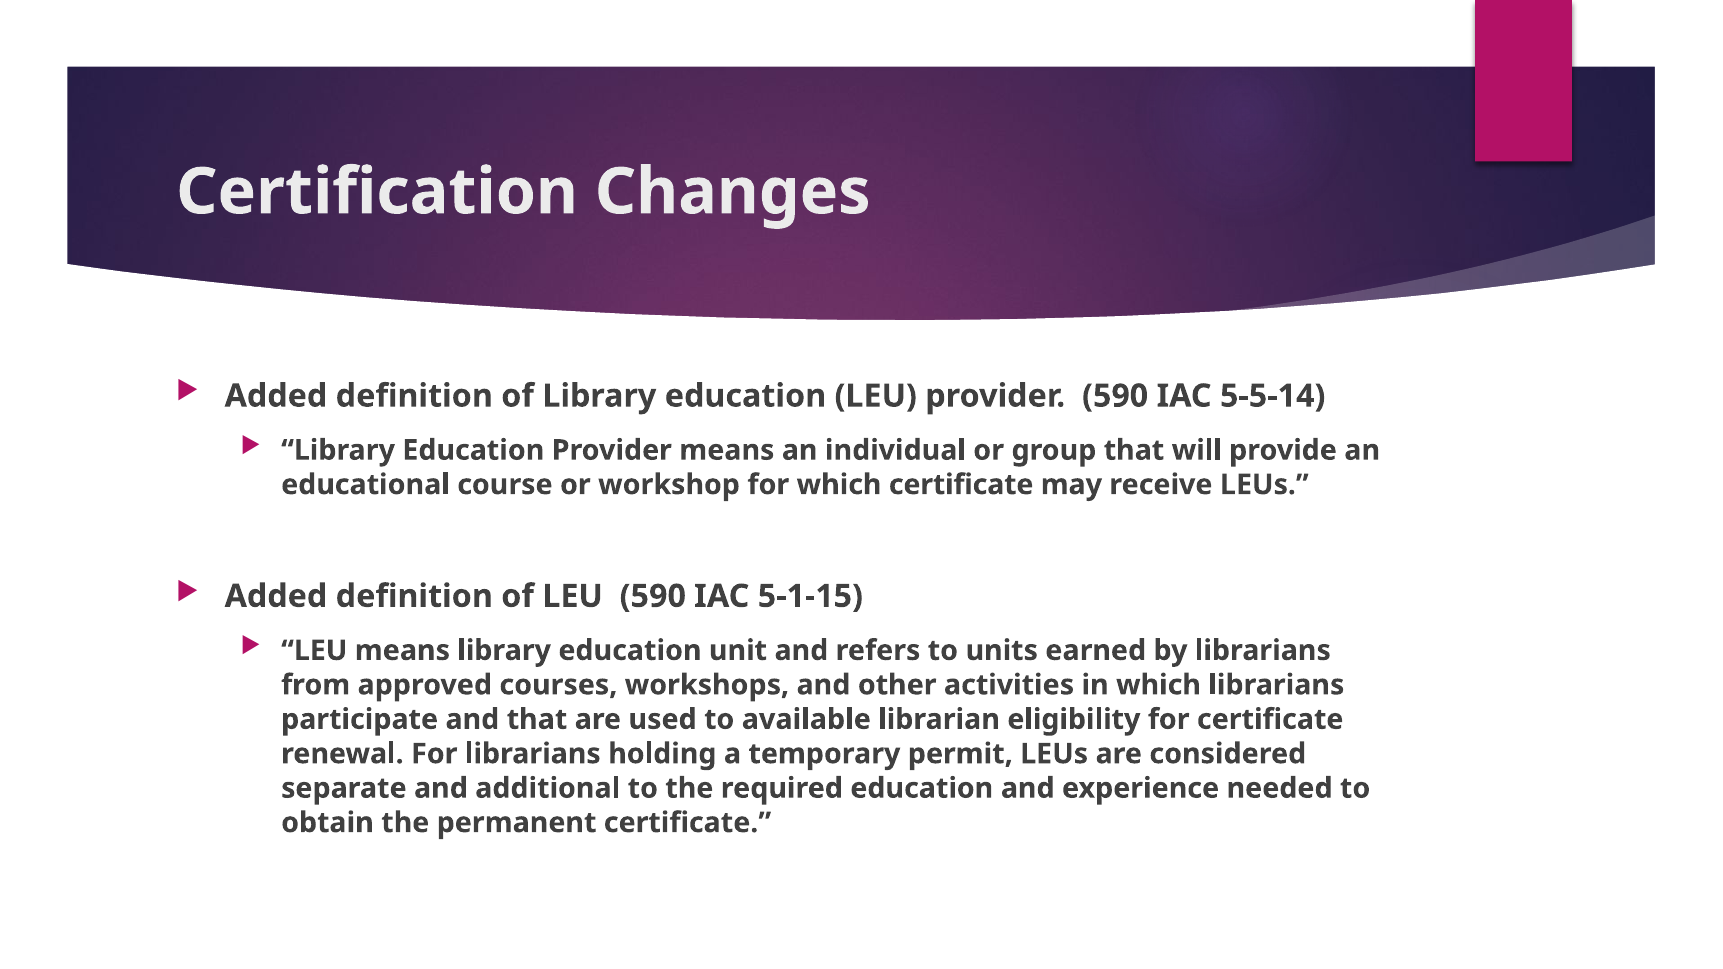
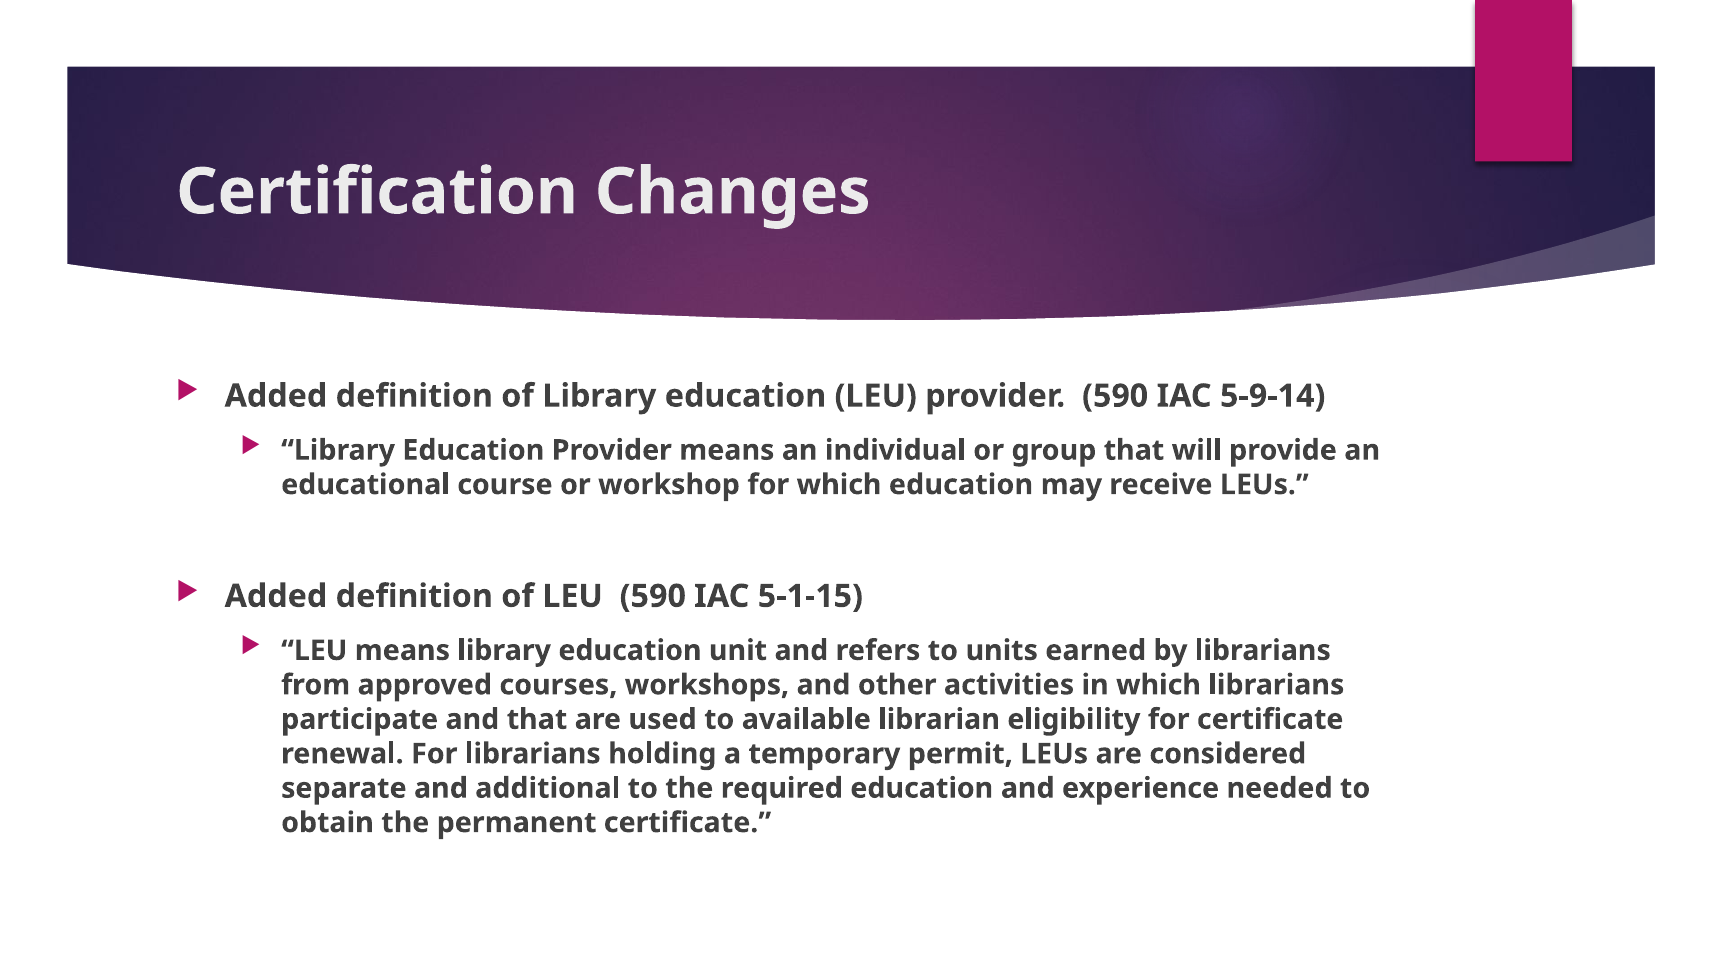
5-5-14: 5-5-14 -> 5-9-14 (1273, 396)
which certificate: certificate -> education (961, 485)
